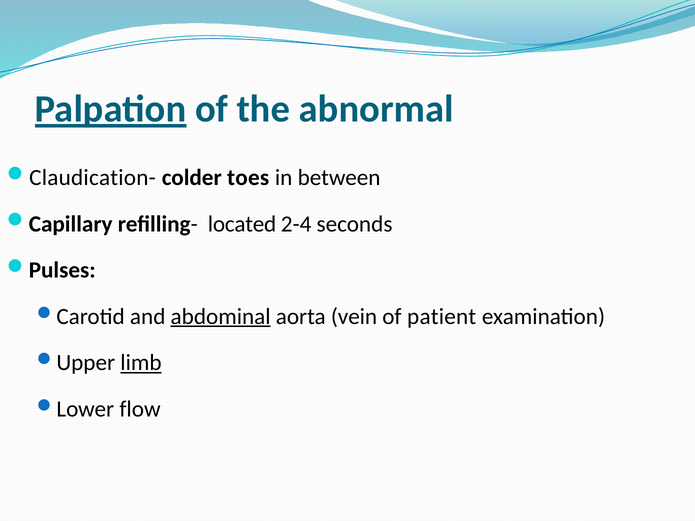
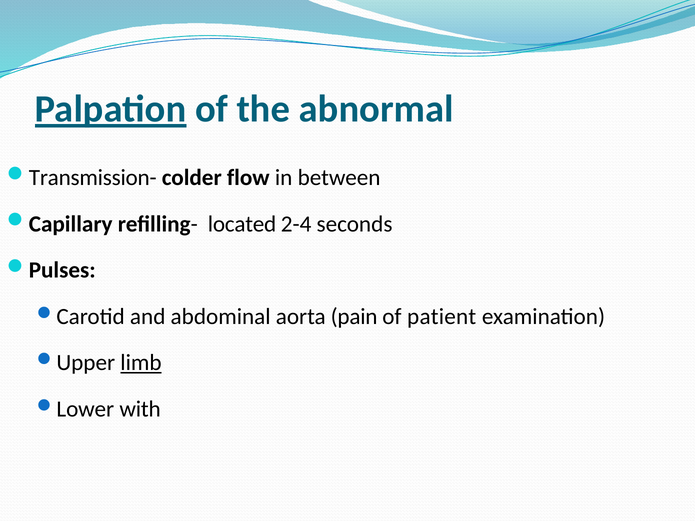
Claudication-: Claudication- -> Transmission- (93, 178)
toes: toes -> flow (248, 178)
abdominal underline: present -> none (221, 317)
vein: vein -> pain (354, 317)
flow: flow -> with (140, 409)
